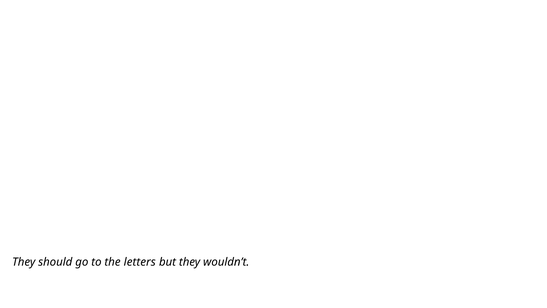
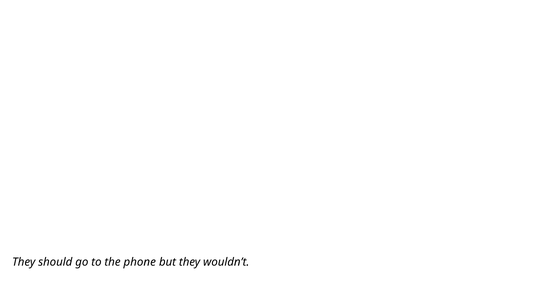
letters: letters -> phone (140, 262)
